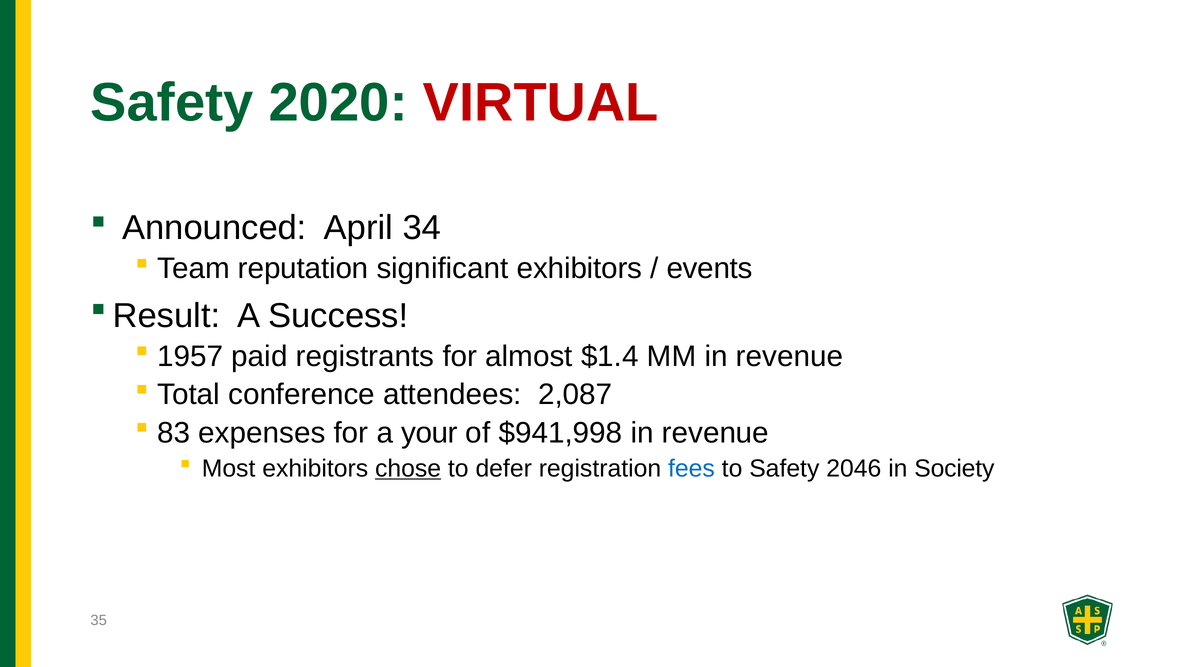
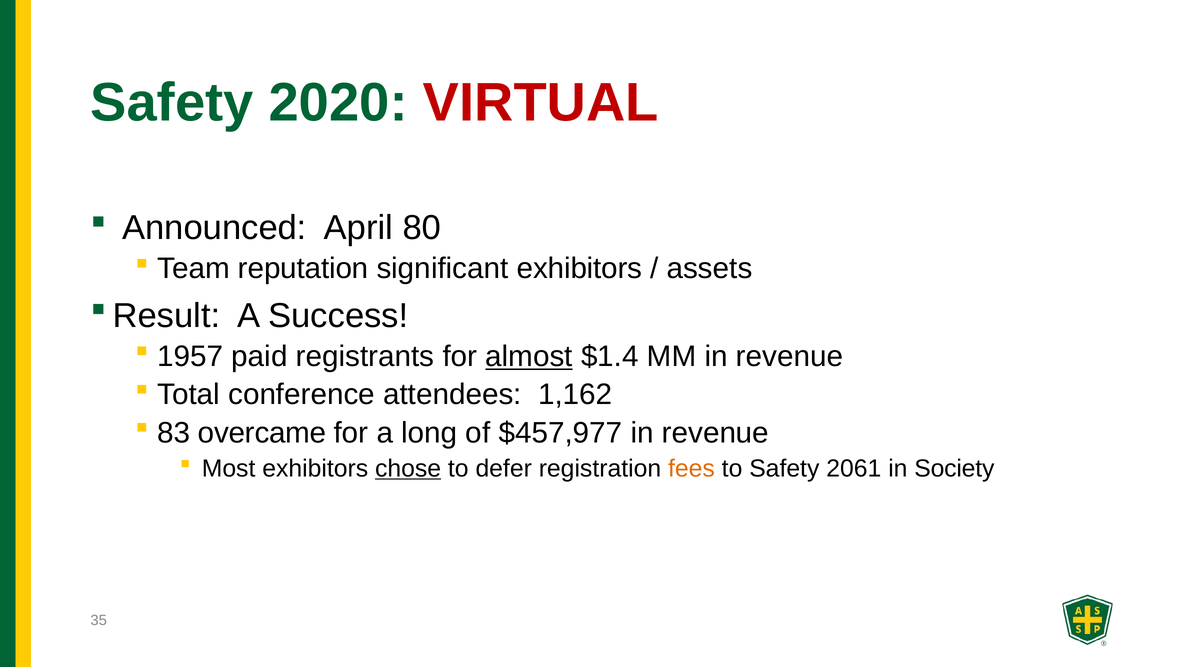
34: 34 -> 80 (422, 228)
events: events -> assets (710, 269)
almost underline: none -> present (529, 357)
2,087: 2,087 -> 1,162 (575, 395)
expenses: expenses -> overcame (262, 433)
your: your -> long (429, 433)
$941,998: $941,998 -> $457,977 (560, 433)
fees colour: blue -> orange (691, 469)
2046: 2046 -> 2061 (854, 469)
